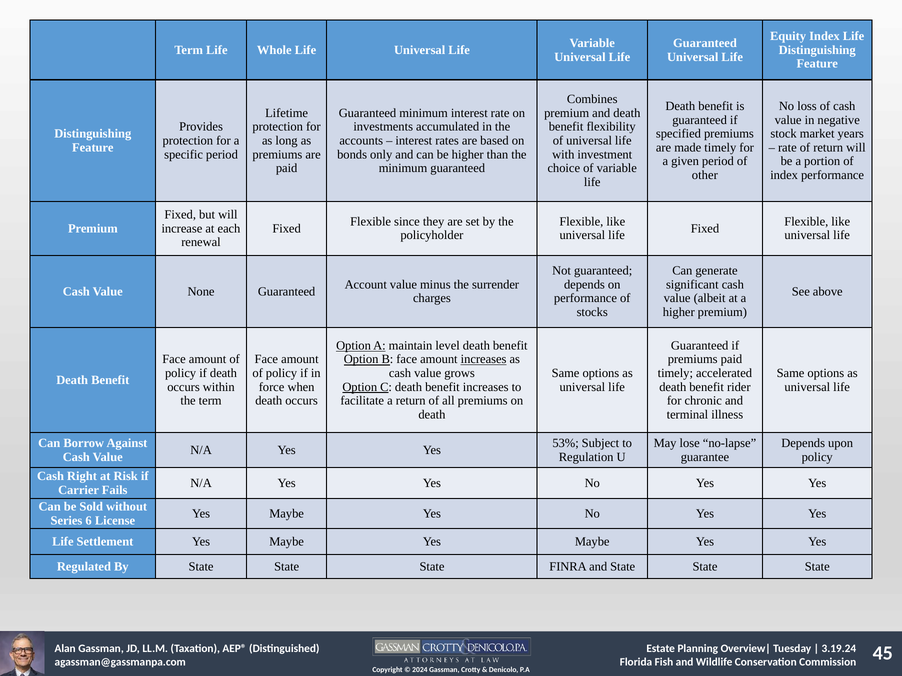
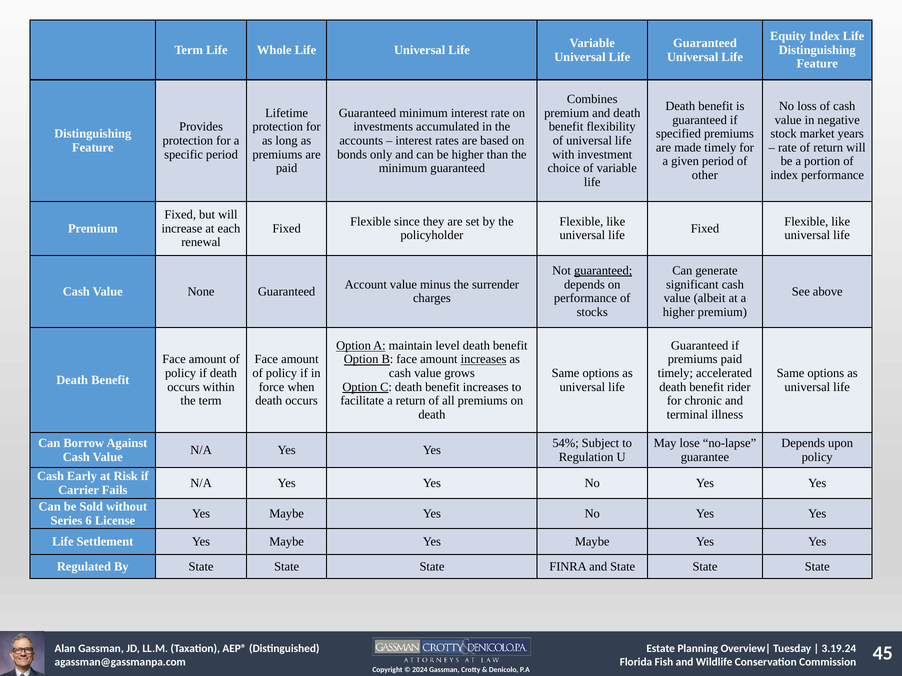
guaranteed underline: none -> present (603, 271)
53%: 53% -> 54% (566, 444)
Right: Right -> Early (82, 477)
